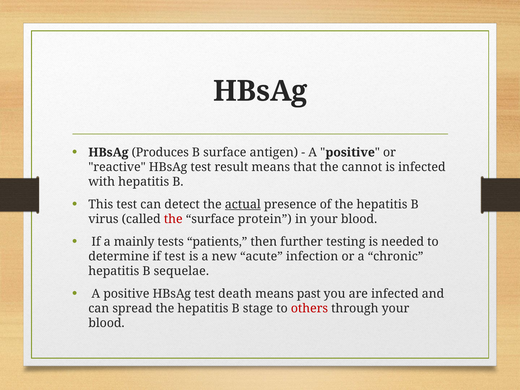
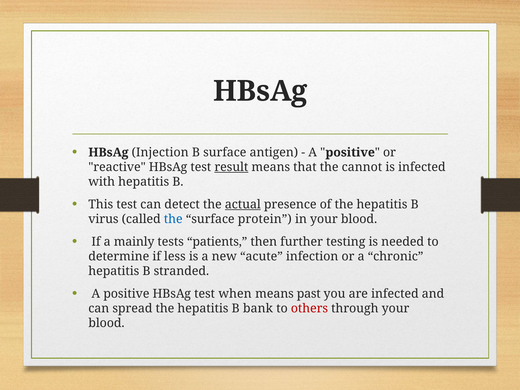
Produces: Produces -> Injection (160, 152)
result underline: none -> present (231, 167)
the colour: red -> blue (173, 219)
if test: test -> less (175, 256)
sequelae: sequelae -> stranded (181, 271)
death: death -> when (235, 294)
stage: stage -> bank (258, 308)
